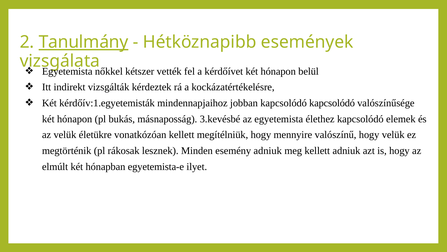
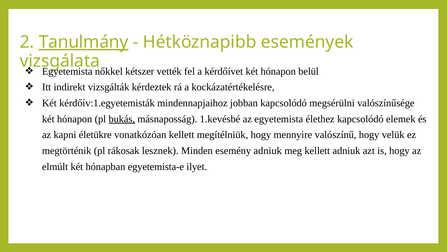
kapcsolódó kapcsolódó: kapcsolódó -> megsérülni (332, 103)
bukás underline: none -> present (122, 119)
3.kevésbé: 3.kevésbé -> 1.kevésbé (220, 119)
az velük: velük -> kapni (65, 135)
